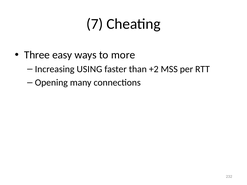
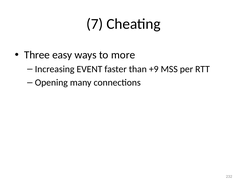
USING: USING -> EVENT (89, 69)
+2: +2 -> +9 (154, 69)
